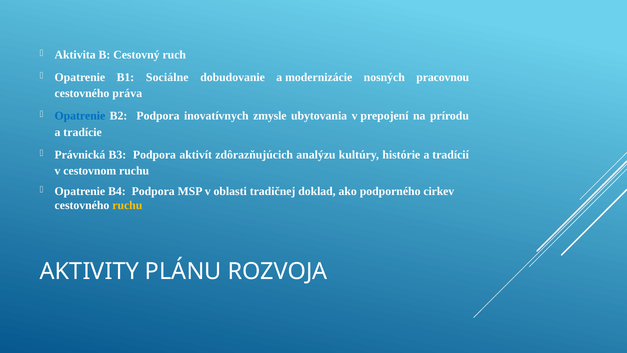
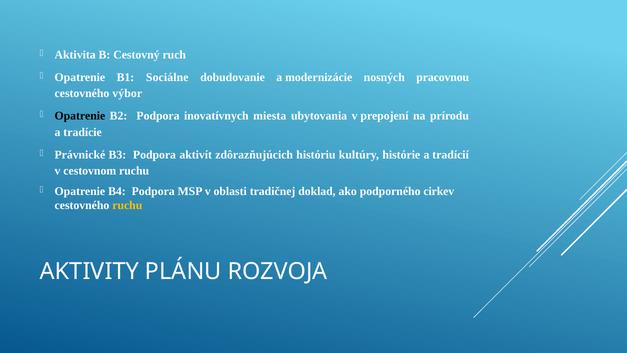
práva: práva -> výbor (127, 93)
Opatrenie colour: blue -> black (80, 116)
zmysle: zmysle -> miesta (270, 116)
Právnická: Právnická -> Právnické (80, 155)
analýzu: analýzu -> históriu (316, 155)
